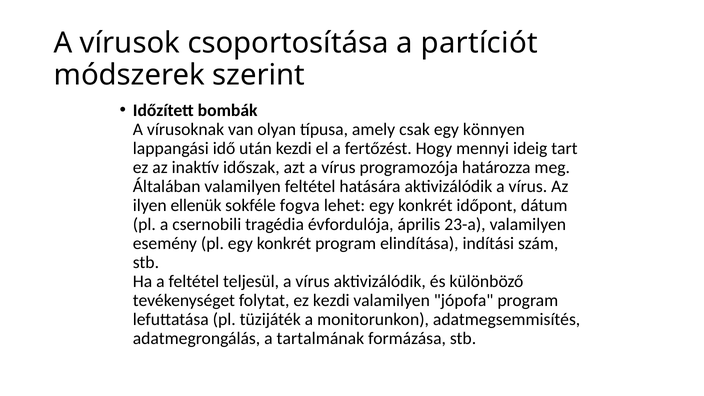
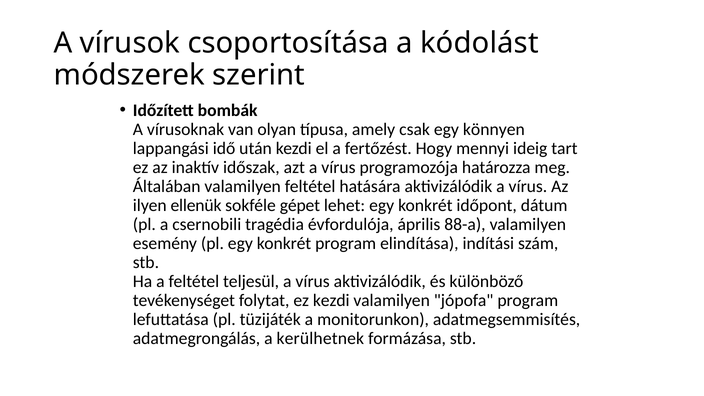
partíciót: partíciót -> kódolást (479, 43)
fogva: fogva -> gépet (300, 205)
23-a: 23-a -> 88-a (465, 224)
tartalmának: tartalmának -> kerülhetnek (320, 338)
